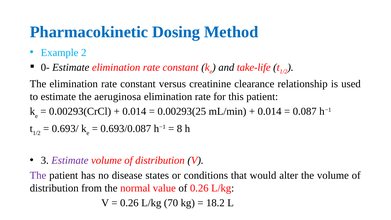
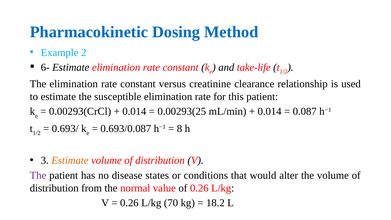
0-: 0- -> 6- (45, 67)
aeruginosa: aeruginosa -> susceptible (118, 97)
Estimate colour: purple -> orange (70, 160)
